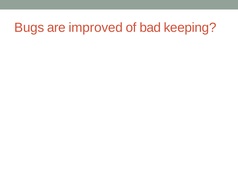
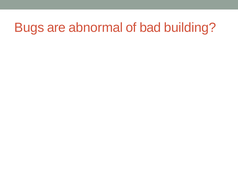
improved: improved -> abnormal (96, 28)
keeping: keeping -> building (190, 28)
